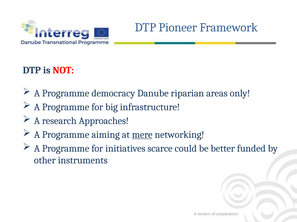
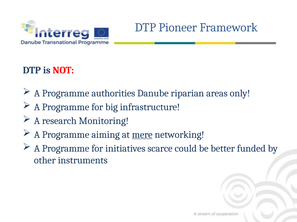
democracy: democracy -> authorities (113, 93)
Approaches: Approaches -> Monitoring (104, 121)
